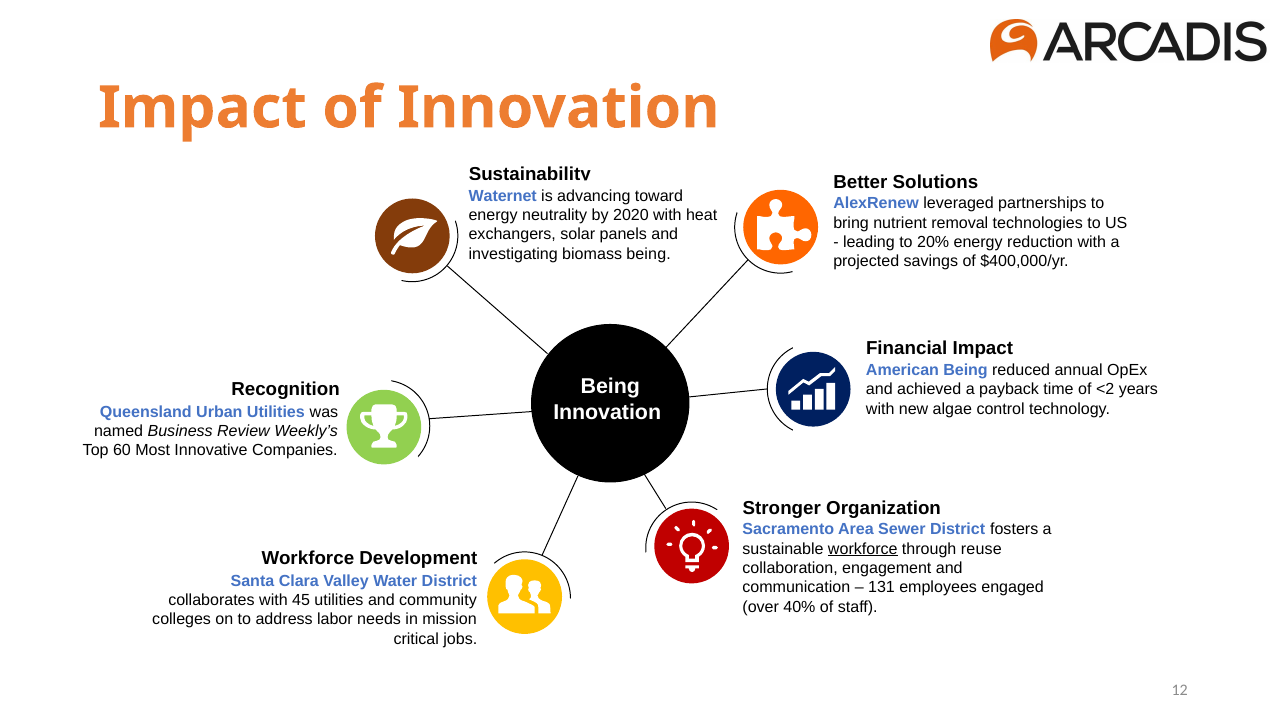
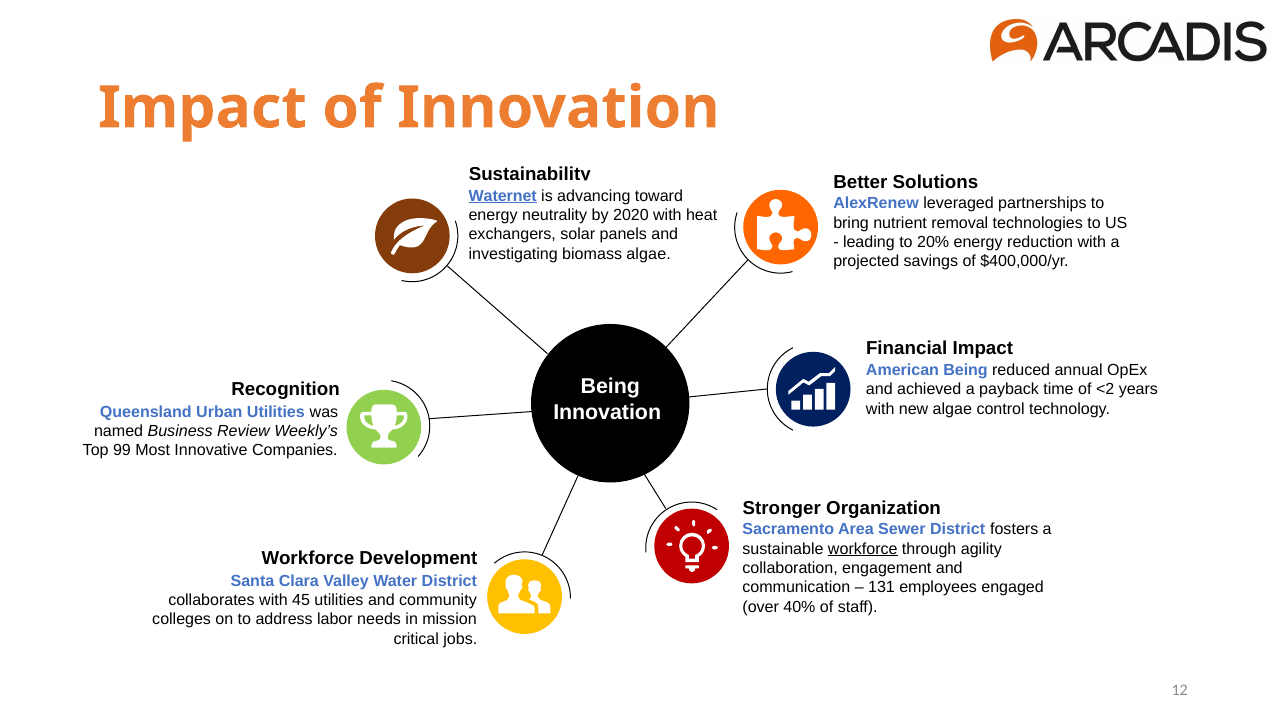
Waternet underline: none -> present (503, 196)
biomass being: being -> algae (649, 254)
60: 60 -> 99 (122, 451)
reuse: reuse -> agility (981, 549)
